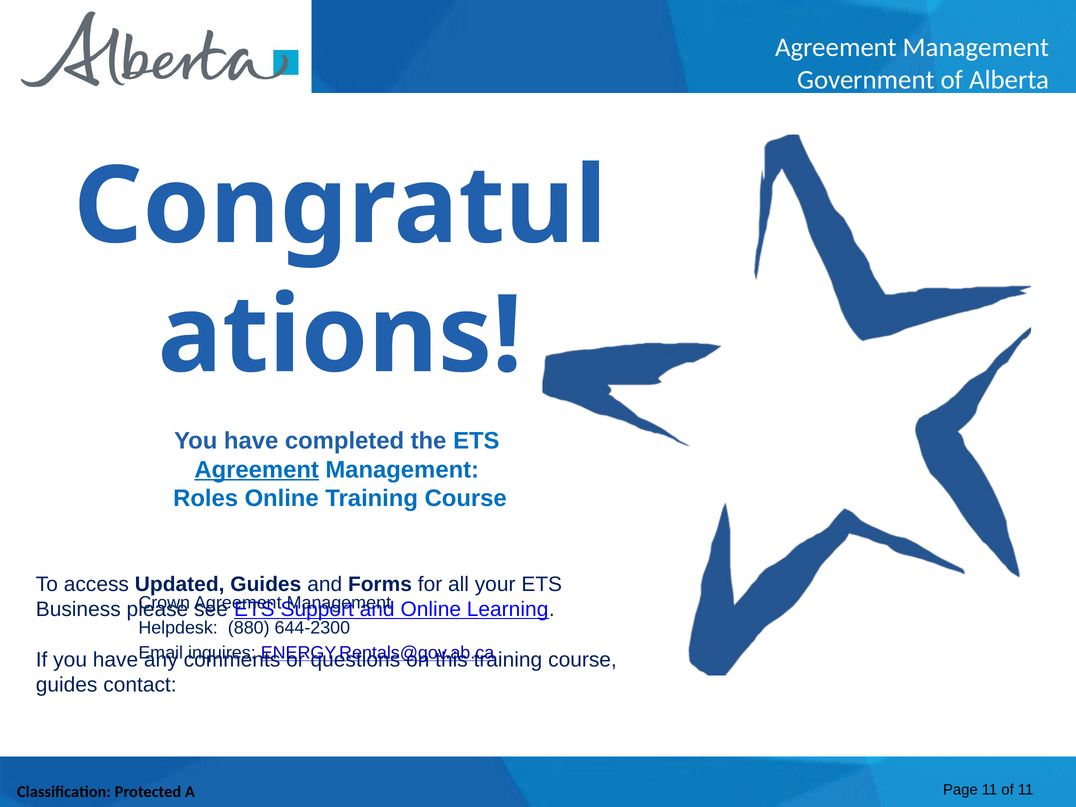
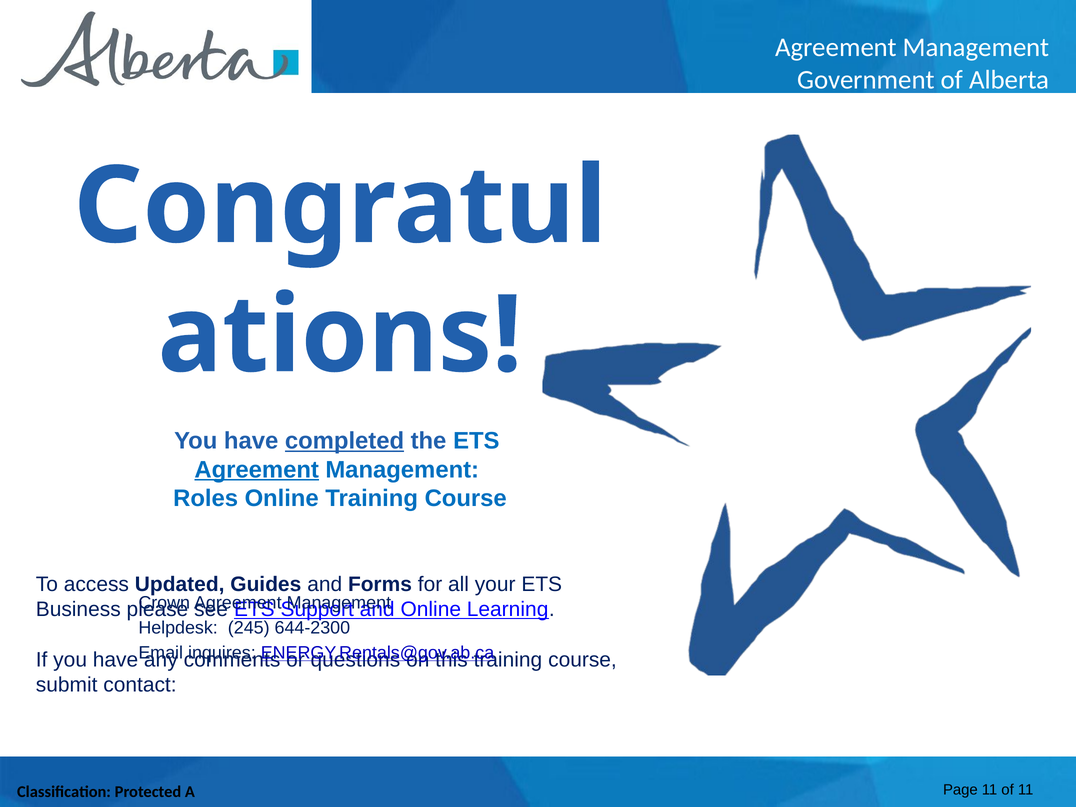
completed underline: none -> present (345, 441)
880: 880 -> 245 (249, 628)
guides: guides -> submit (67, 685)
